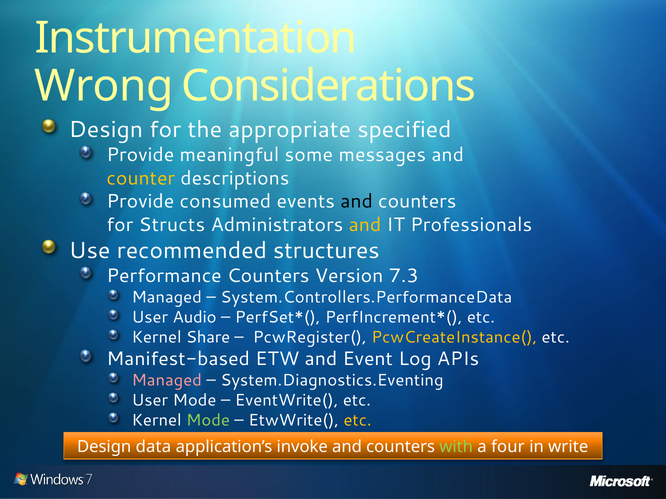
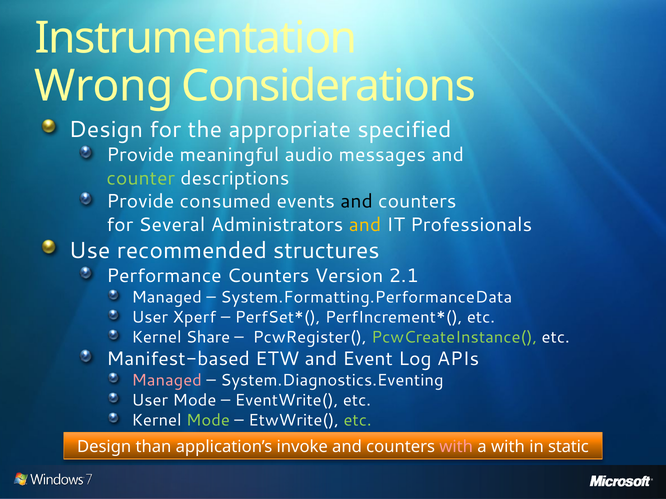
some: some -> audio (309, 155)
counter colour: yellow -> light green (141, 178)
Structs: Structs -> Several (172, 225)
7.3: 7.3 -> 2.1 (404, 276)
System.Controllers.PerformanceData: System.Controllers.PerformanceData -> System.Formatting.PerformanceData (366, 297)
Audio: Audio -> Xperf (194, 317)
PcwCreateInstance( colour: yellow -> light green (454, 337)
etc colour: yellow -> light green (358, 421)
data: data -> than (153, 447)
with colour: light green -> pink (456, 447)
a four: four -> with (508, 447)
write: write -> static (568, 447)
